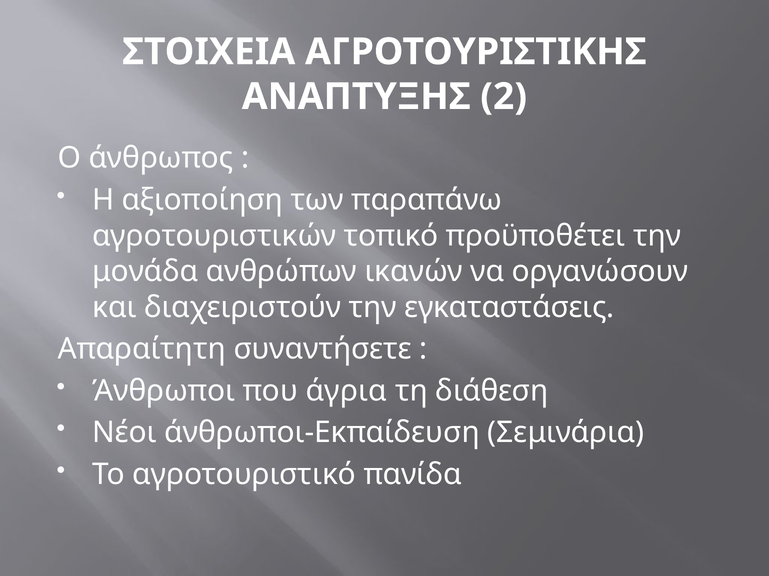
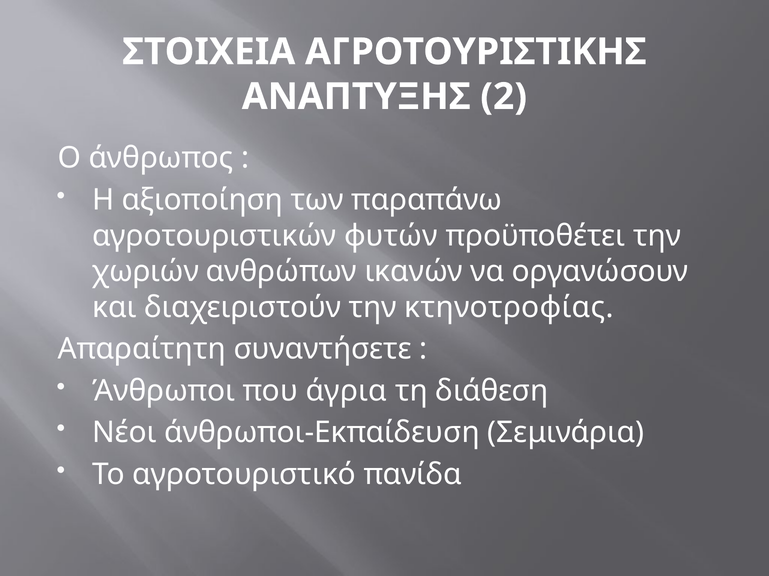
τοπικό: τοπικό -> φυτών (391, 236)
μονάδα: μονάδα -> χωριών (145, 272)
εγκαταστάσεις: εγκαταστάσεις -> κτηνοτροφίας (509, 308)
